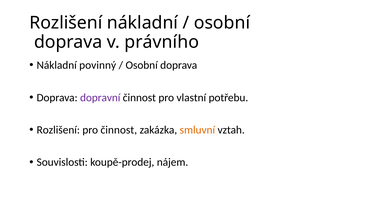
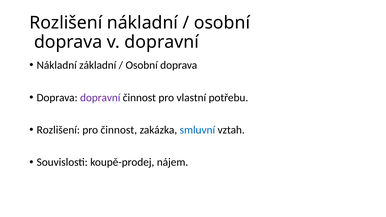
v právního: právního -> dopravní (162, 42)
povinný: povinný -> základní (98, 65)
smluvní colour: orange -> blue (197, 130)
